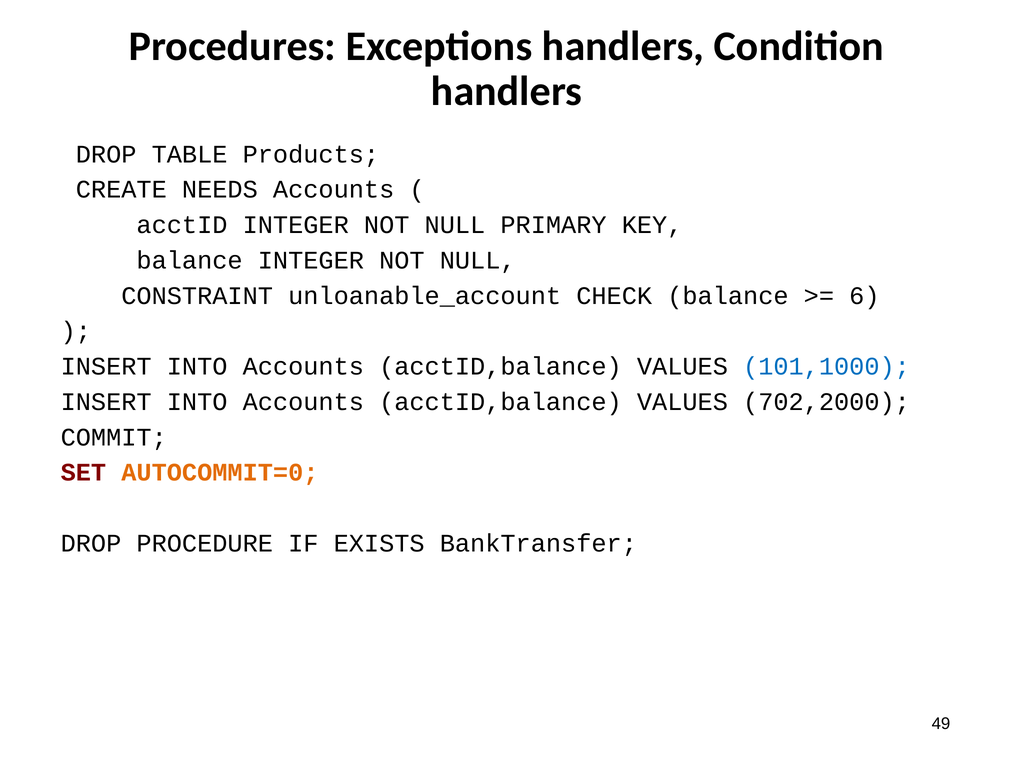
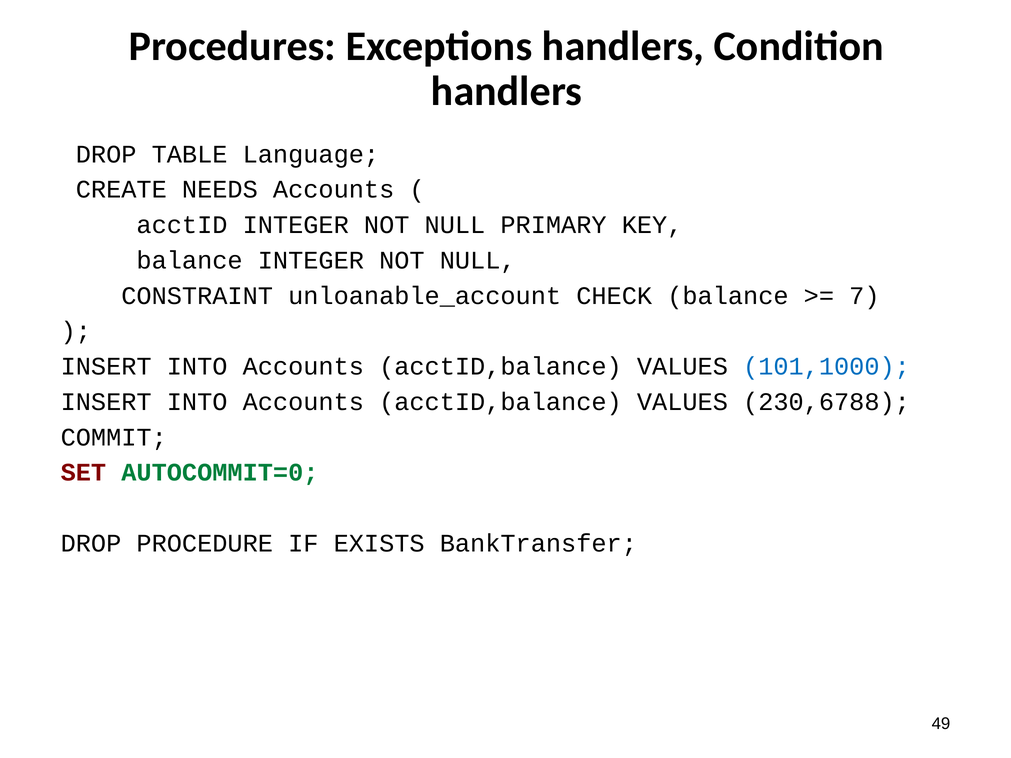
Products: Products -> Language (311, 154)
6: 6 -> 7 (864, 296)
702,2000: 702,2000 -> 230,6788 (826, 402)
AUTOCOMMIT=0 colour: orange -> green (220, 473)
